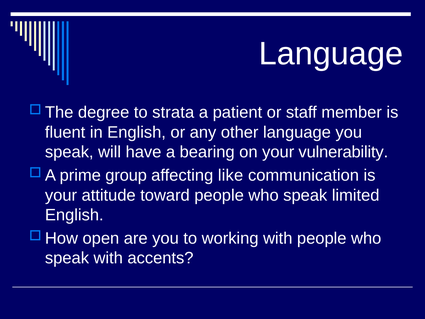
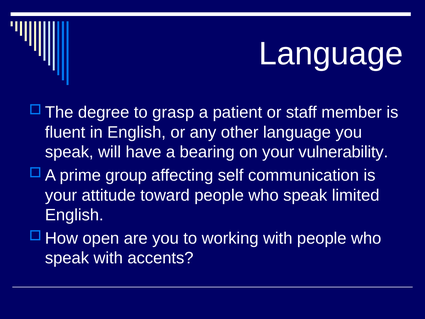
strata: strata -> grasp (173, 112)
like: like -> self (231, 175)
